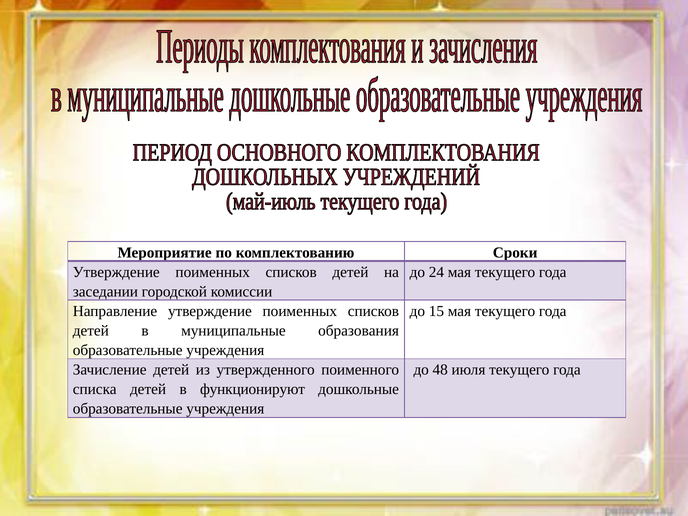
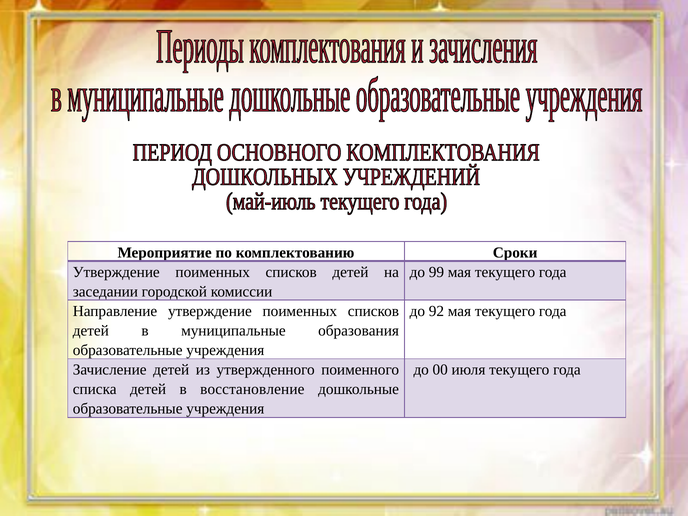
24: 24 -> 99 (436, 272)
15: 15 -> 92 (436, 311)
48: 48 -> 00 (440, 370)
функционируют: функционируют -> восстановление (252, 389)
